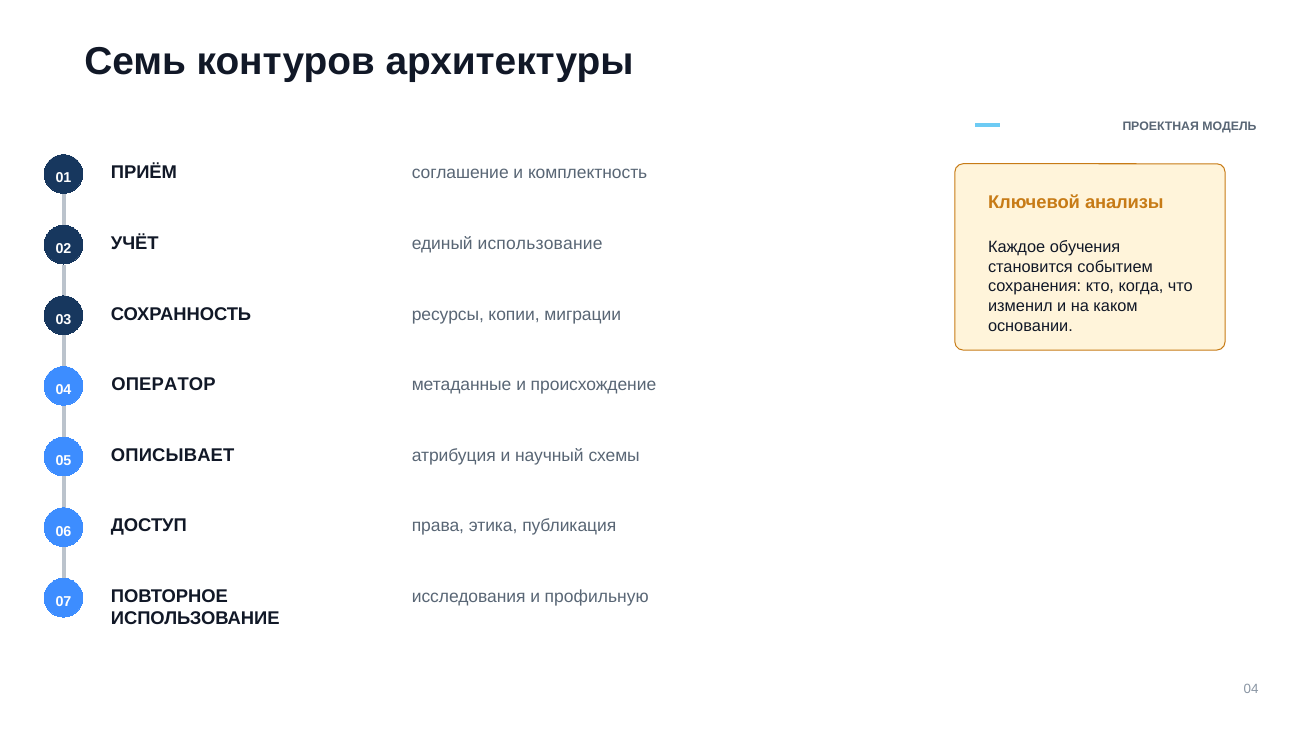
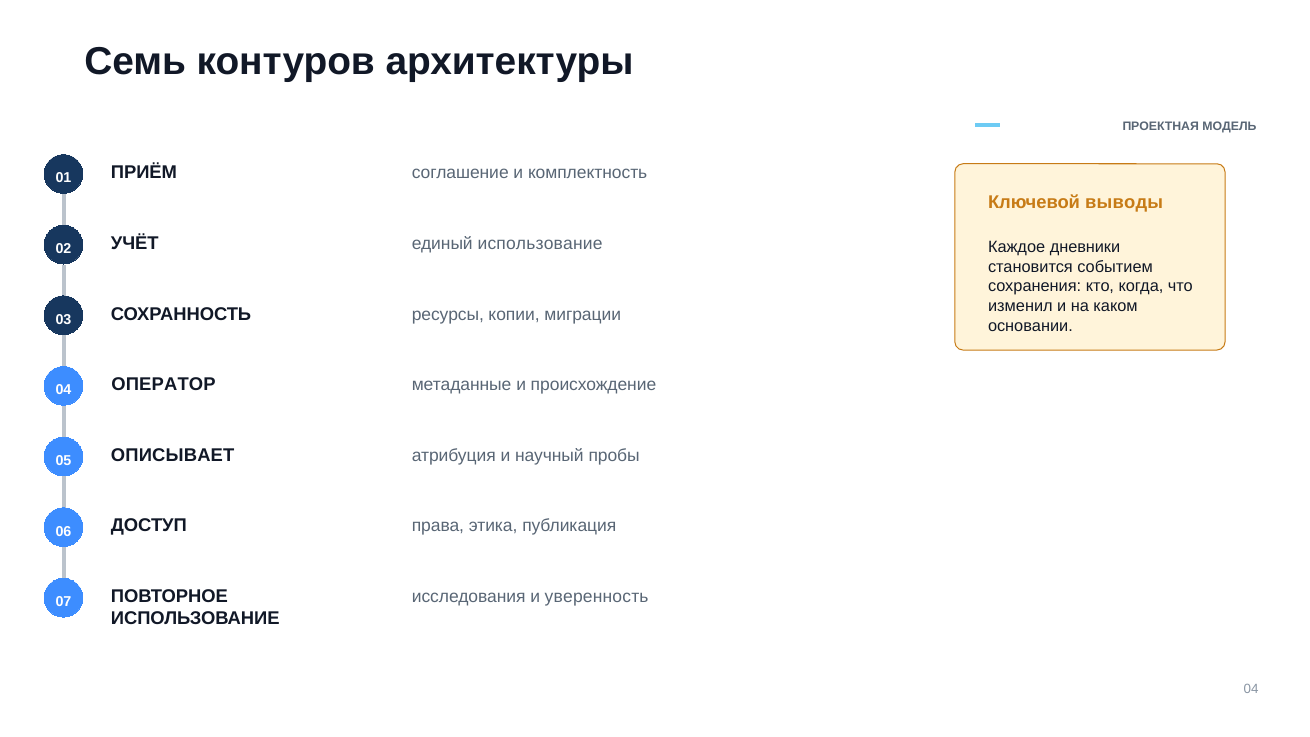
анализы: анализы -> выводы (1124, 202)
обучения: обучения -> дневники (1085, 247)
схемы: схемы -> пробы (614, 455)
профильную: профильную -> уверенность (597, 597)
